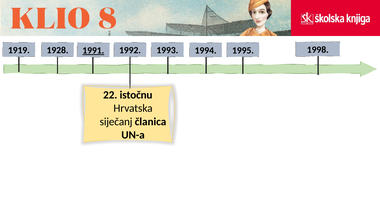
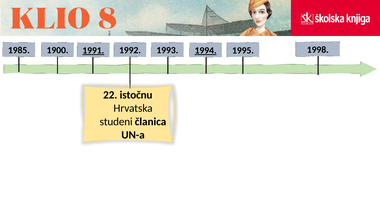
1919: 1919 -> 1985 (19, 50)
1928: 1928 -> 1900 (58, 50)
1994 underline: none -> present (206, 50)
siječanj: siječanj -> studeni (116, 121)
